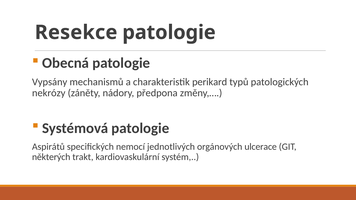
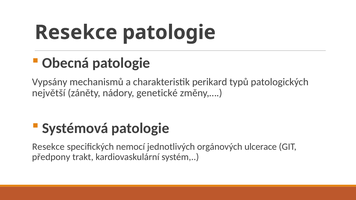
nekrózy: nekrózy -> největší (49, 93)
předpona: předpona -> genetické (157, 93)
Aspirátů: Aspirátů -> Resekce (48, 147)
některých: některých -> předpony (51, 157)
